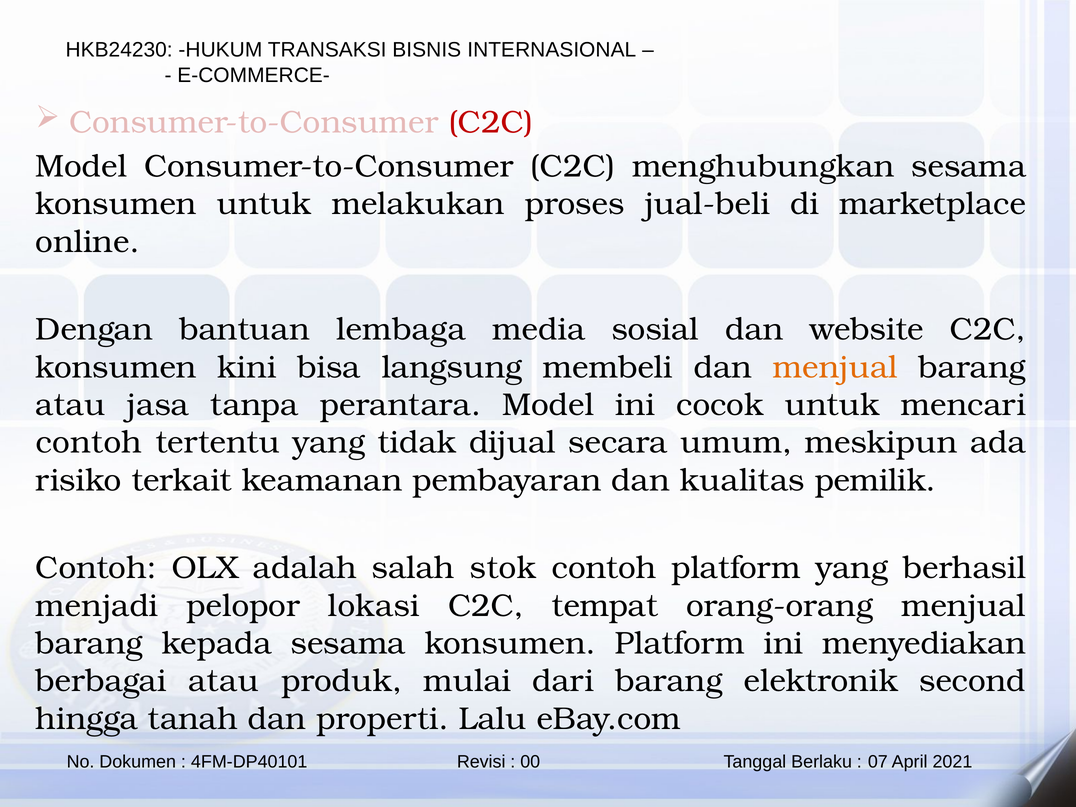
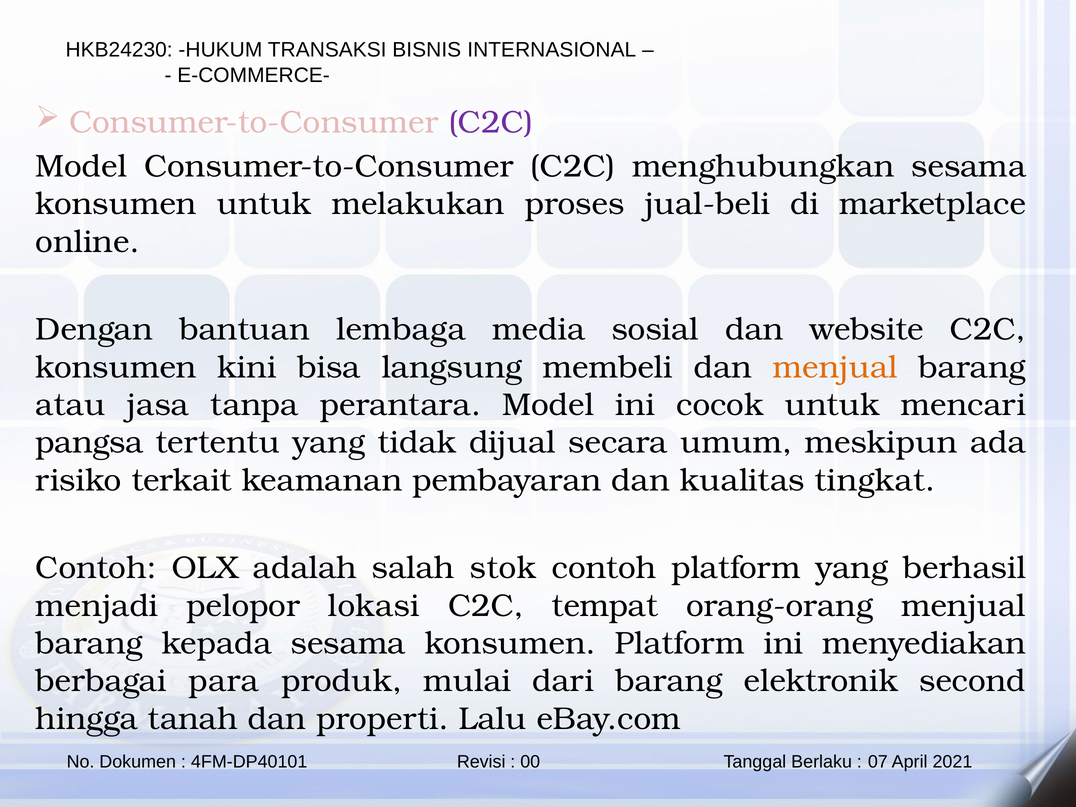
C2C colour: red -> purple (491, 122)
contoh: contoh -> pangsa (89, 443)
pemilik: pemilik -> tingkat (875, 480)
berbagai atau: atau -> para (224, 681)
